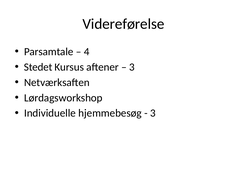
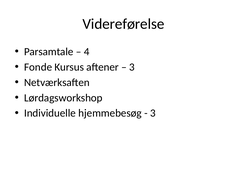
Stedet: Stedet -> Fonde (38, 67)
